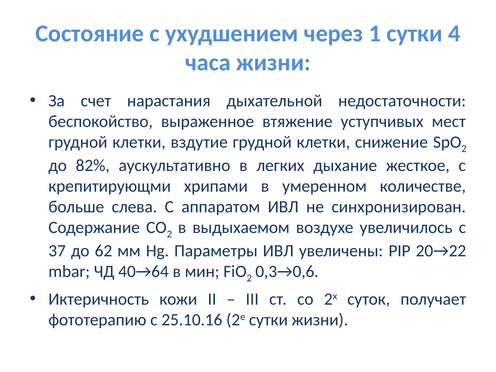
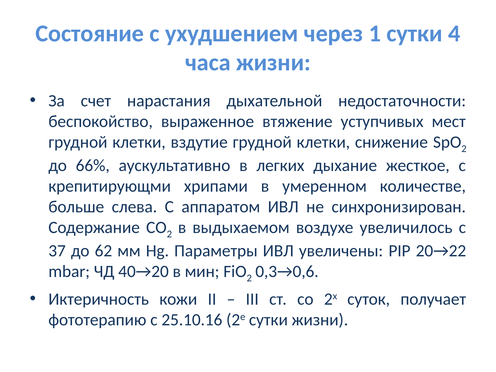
82%: 82% -> 66% (93, 165)
40→64: 40→64 -> 40→20 (144, 271)
